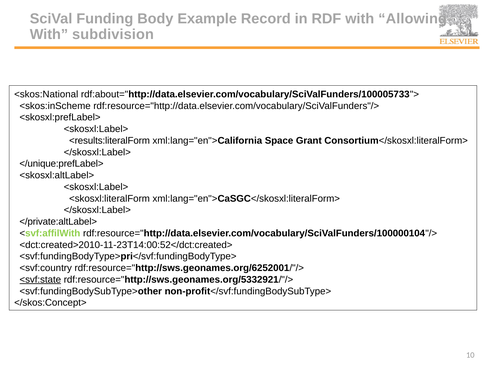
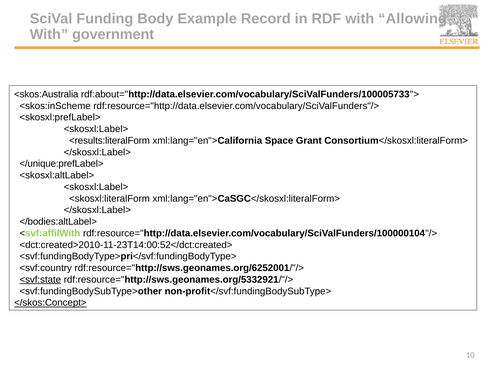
subdivision: subdivision -> government (113, 34)
<skos:National: <skos:National -> <skos:Australia (46, 94)
</private:altLabel>: </private:altLabel> -> </bodies:altLabel> (58, 222)
</skos:Concept> underline: none -> present (50, 303)
